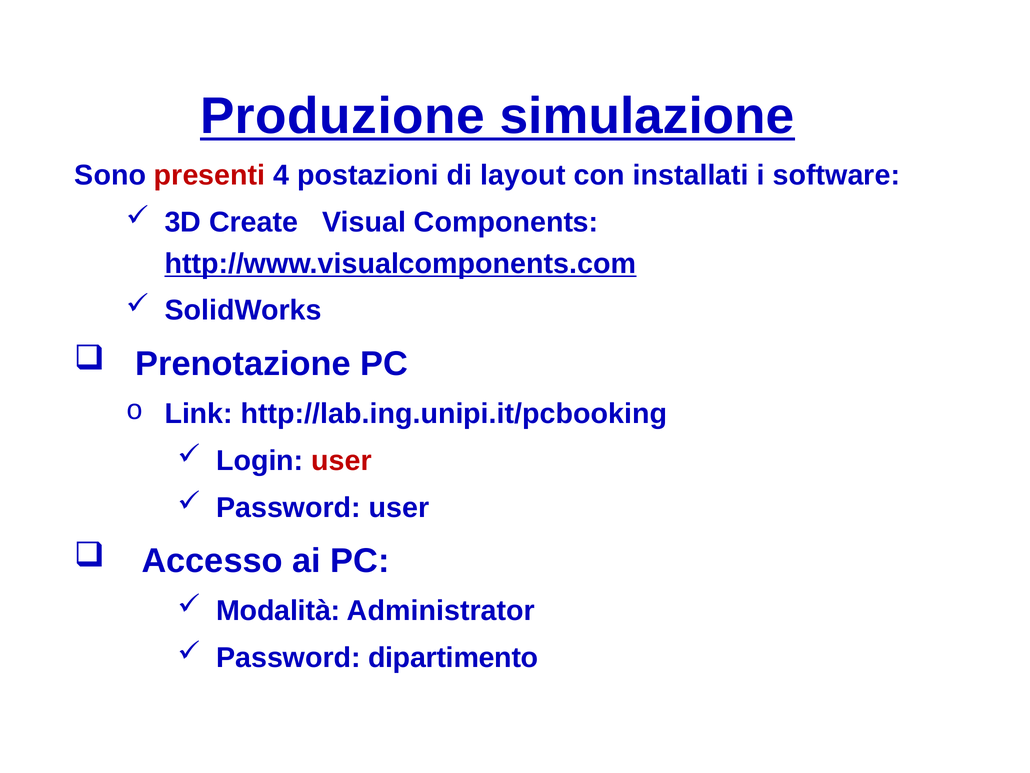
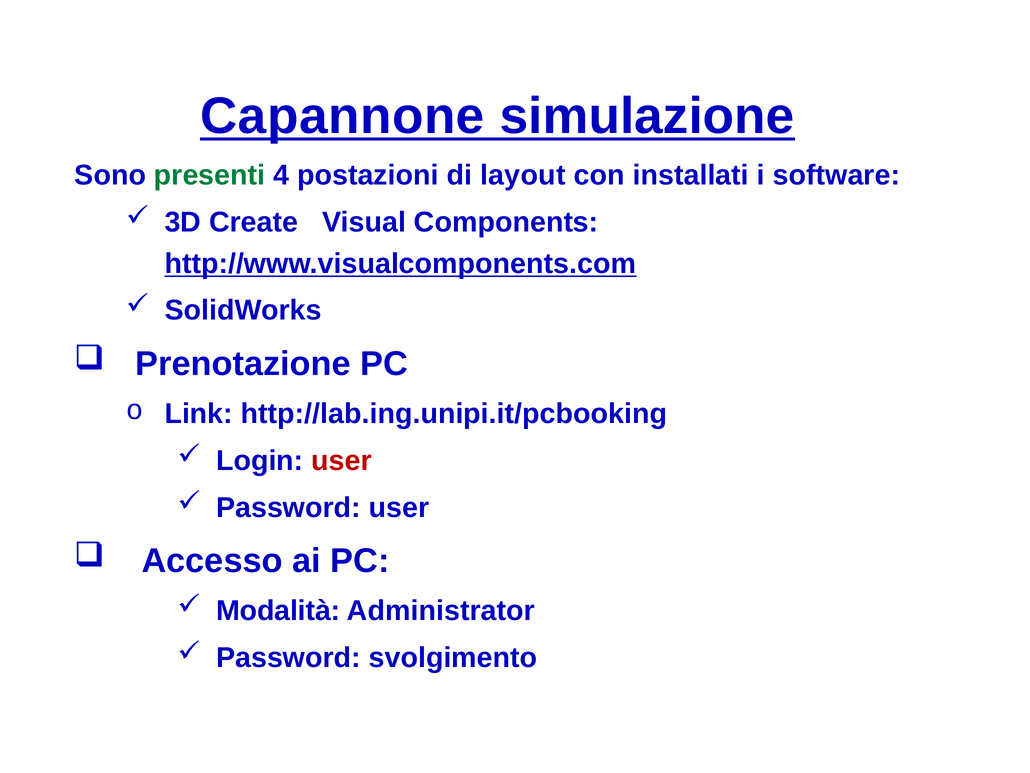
Produzione: Produzione -> Capannone (342, 116)
presenti colour: red -> green (210, 175)
dipartimento: dipartimento -> svolgimento (453, 657)
